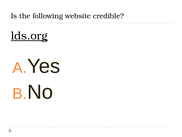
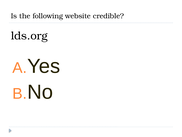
lds.org underline: present -> none (29, 36)
